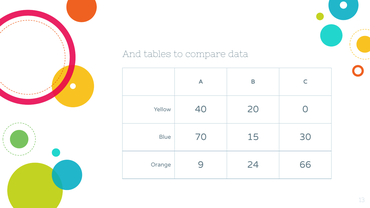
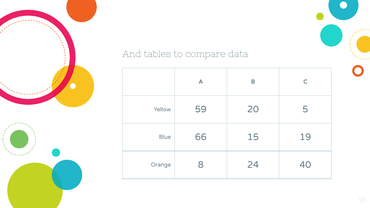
40: 40 -> 59 (201, 109)
0: 0 -> 5 (305, 109)
70: 70 -> 66 (201, 137)
30: 30 -> 19 (305, 137)
9: 9 -> 8 (201, 165)
66: 66 -> 40 (305, 165)
